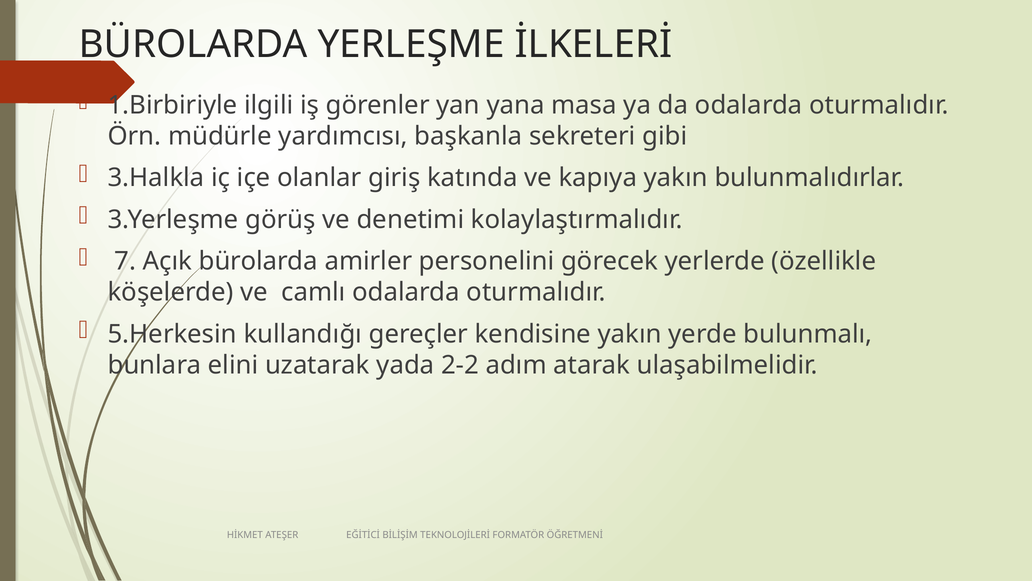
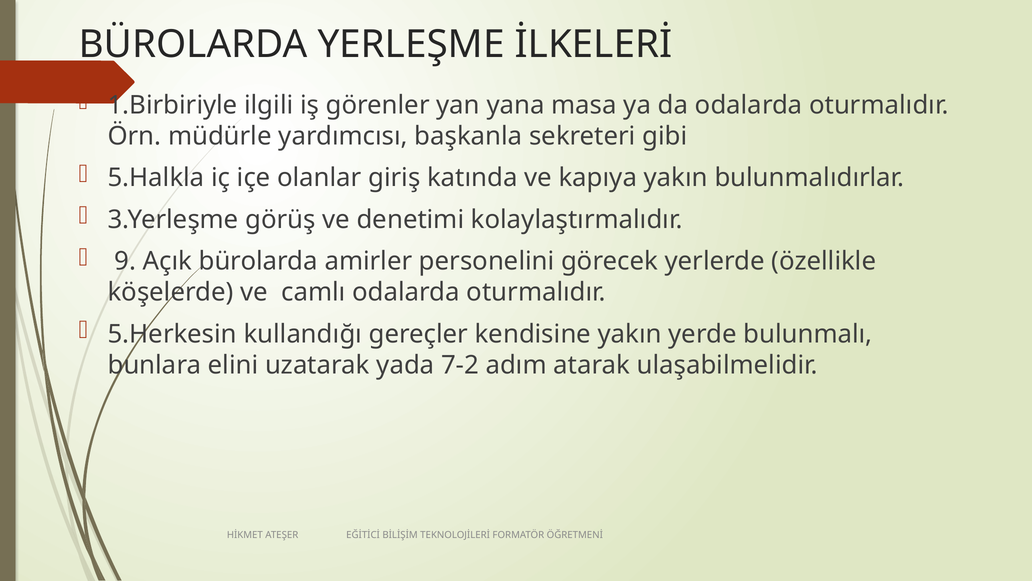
3.Halkla: 3.Halkla -> 5.Halkla (156, 178)
7: 7 -> 9 (125, 261)
2-2: 2-2 -> 7-2 (460, 365)
